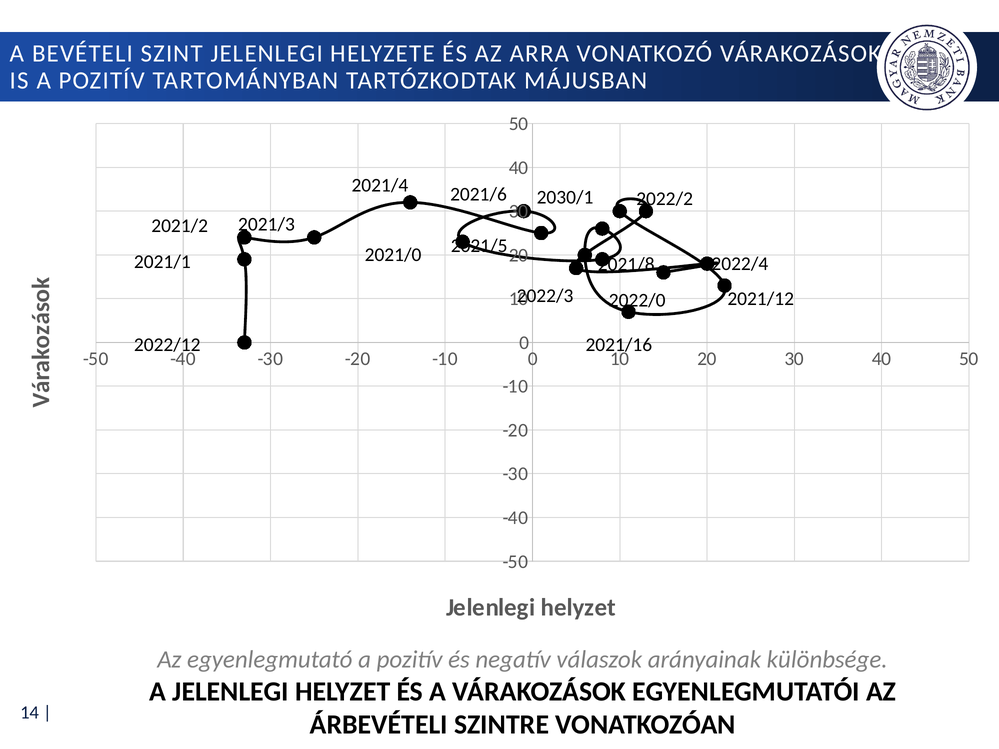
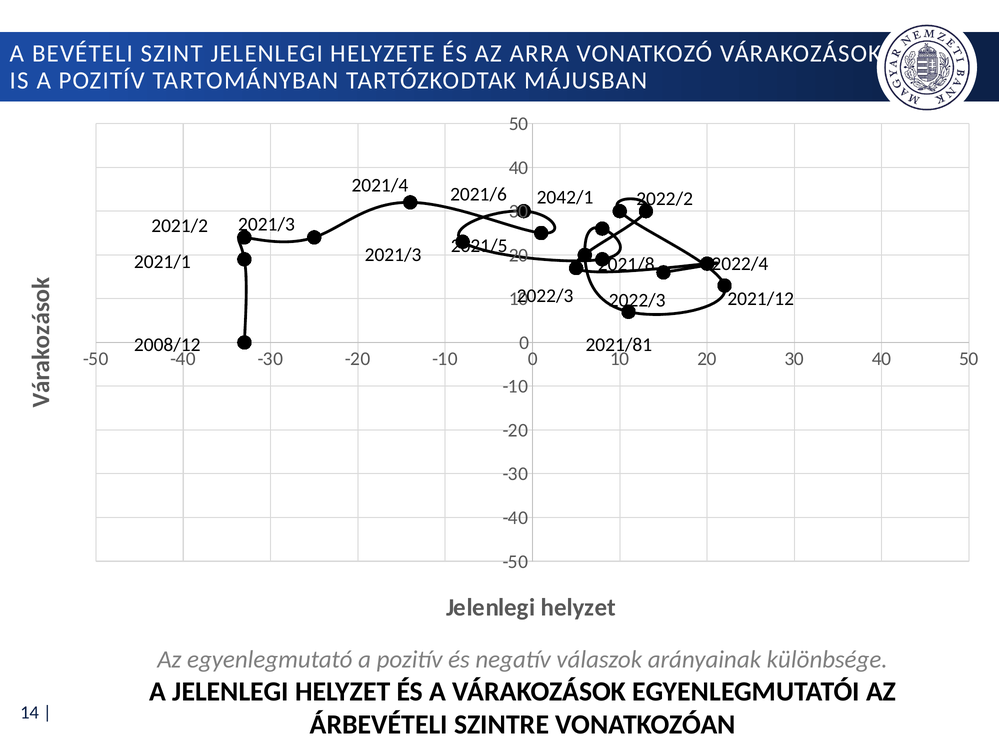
2030/1: 2030/1 -> 2042/1 (565, 197)
2021/0: 2021/0 -> 2021/3 (393, 255)
2022/0: 2022/0 -> 2022/3 (637, 301)
2022/12: 2022/12 -> 2008/12 (167, 345)
2021/16: 2021/16 -> 2021/81 (619, 345)
